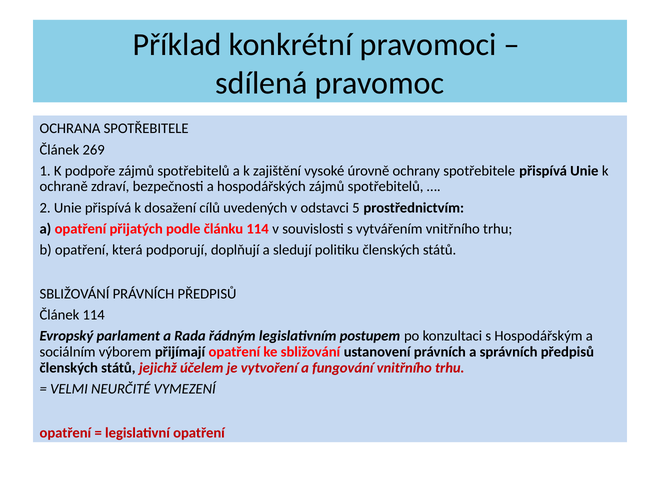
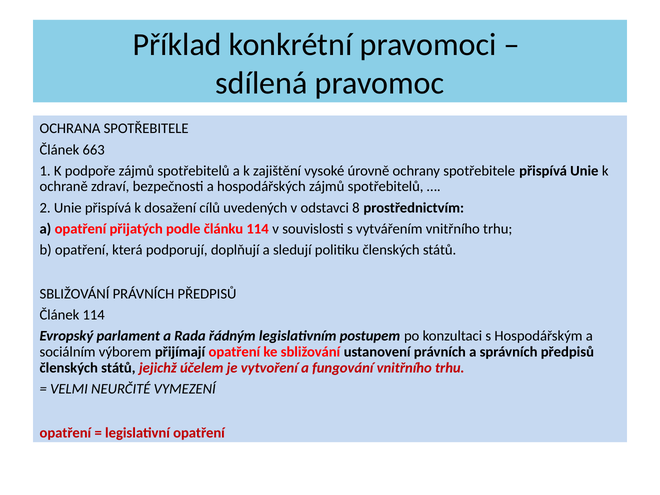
269: 269 -> 663 (94, 150)
5: 5 -> 8 (356, 208)
